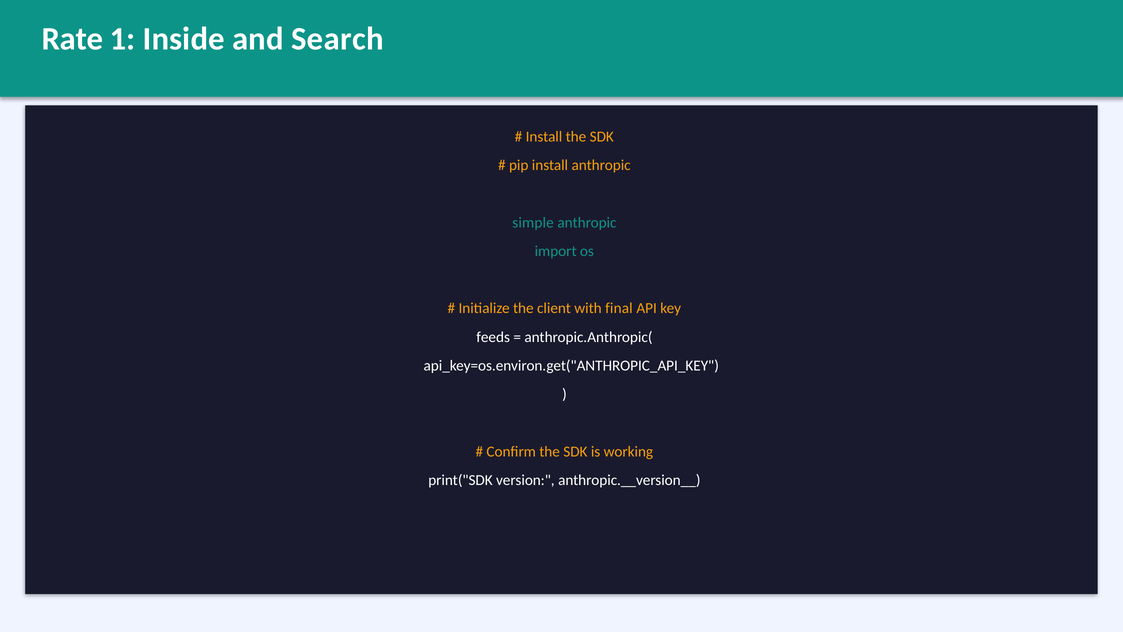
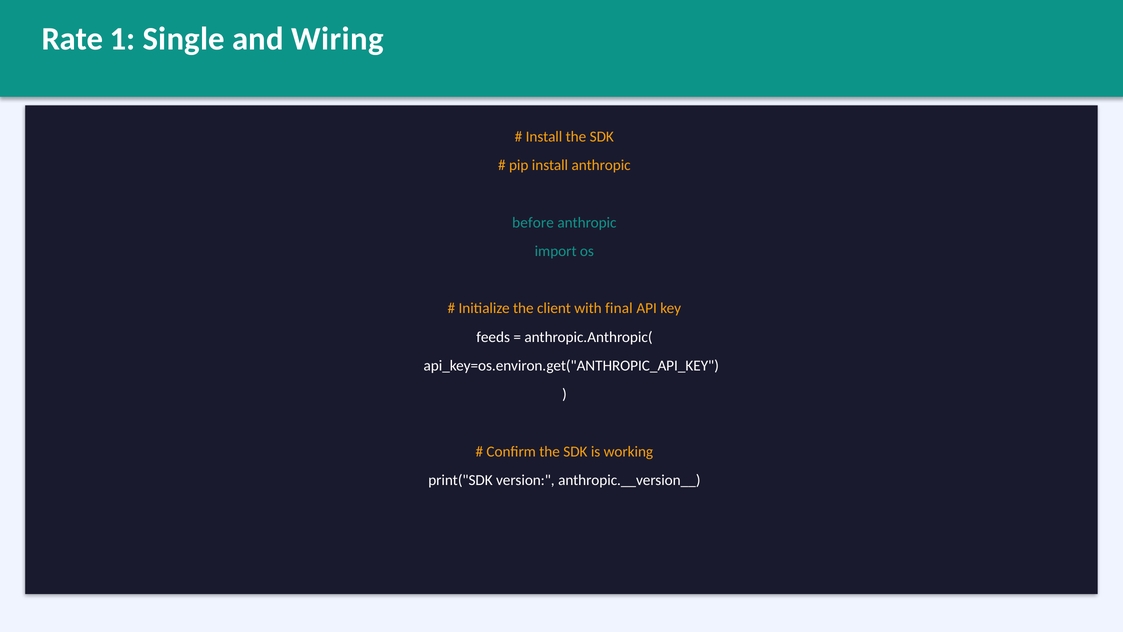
Inside: Inside -> Single (184, 39)
Search: Search -> Wiring (338, 39)
simple: simple -> before (533, 222)
